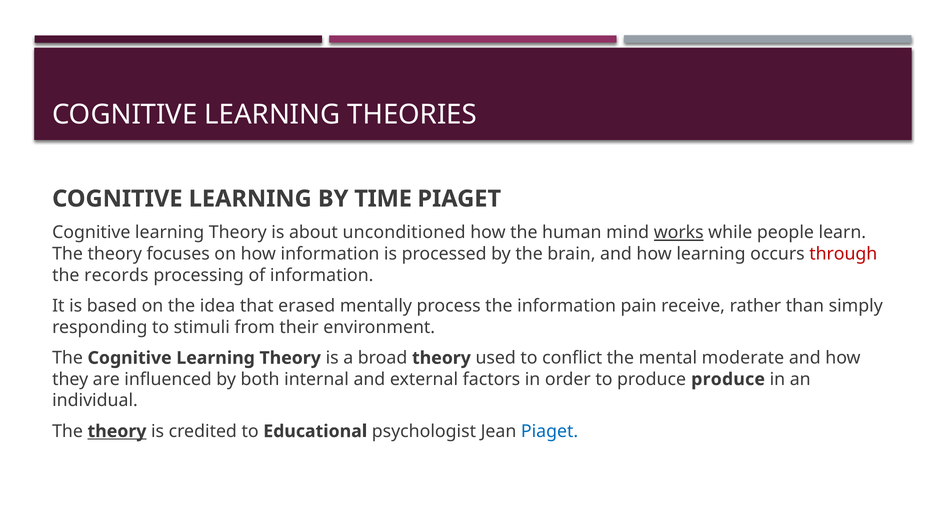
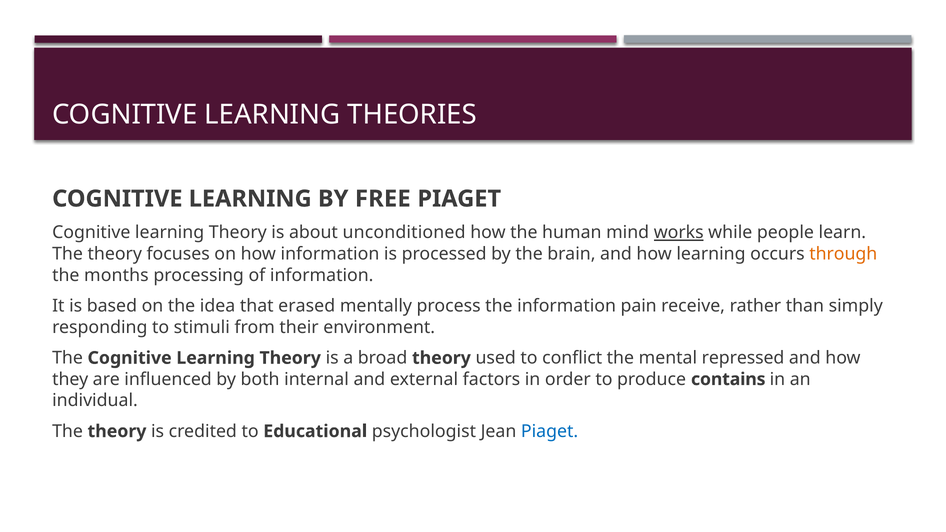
TIME: TIME -> FREE (383, 199)
through colour: red -> orange (843, 254)
records: records -> months (116, 275)
moderate: moderate -> repressed (743, 358)
produce produce: produce -> contains (728, 379)
theory underline: present -> none (117, 431)
